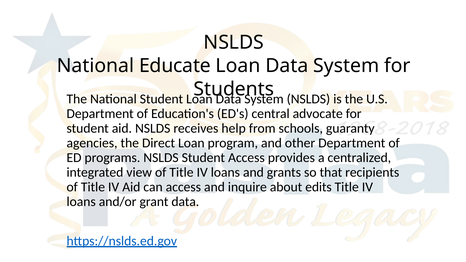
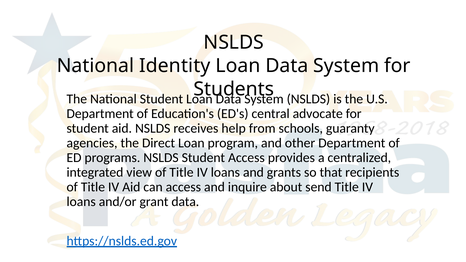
Educate: Educate -> Identity (175, 66)
edits: edits -> send (318, 187)
